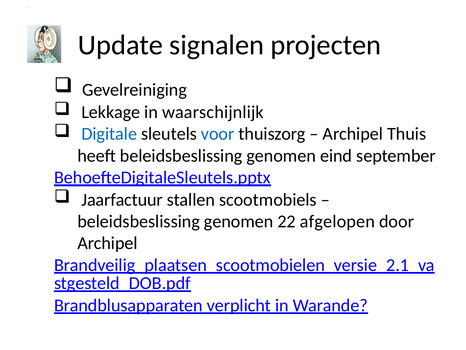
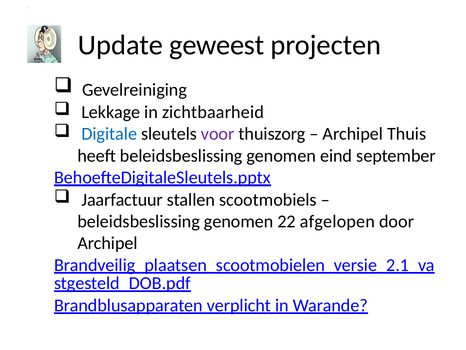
signalen: signalen -> geweest (217, 45)
waarschijnlijk: waarschijnlijk -> zichtbaarheid (213, 112)
voor colour: blue -> purple (218, 134)
